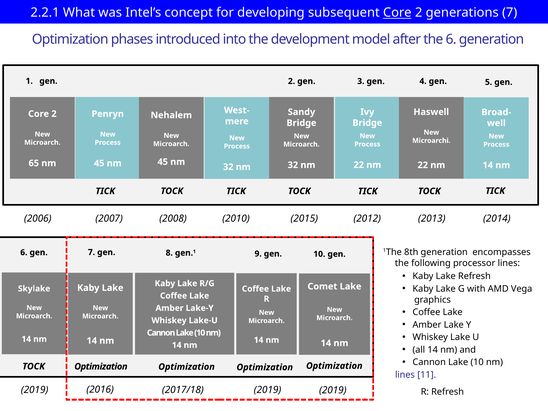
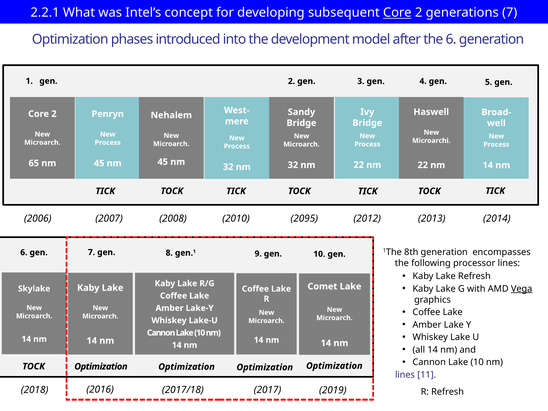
2015: 2015 -> 2095 (304, 218)
Vega underline: none -> present (522, 289)
2019: 2019 -> 2018 (35, 390)
2019: 2019 -> 2017 (268, 390)
